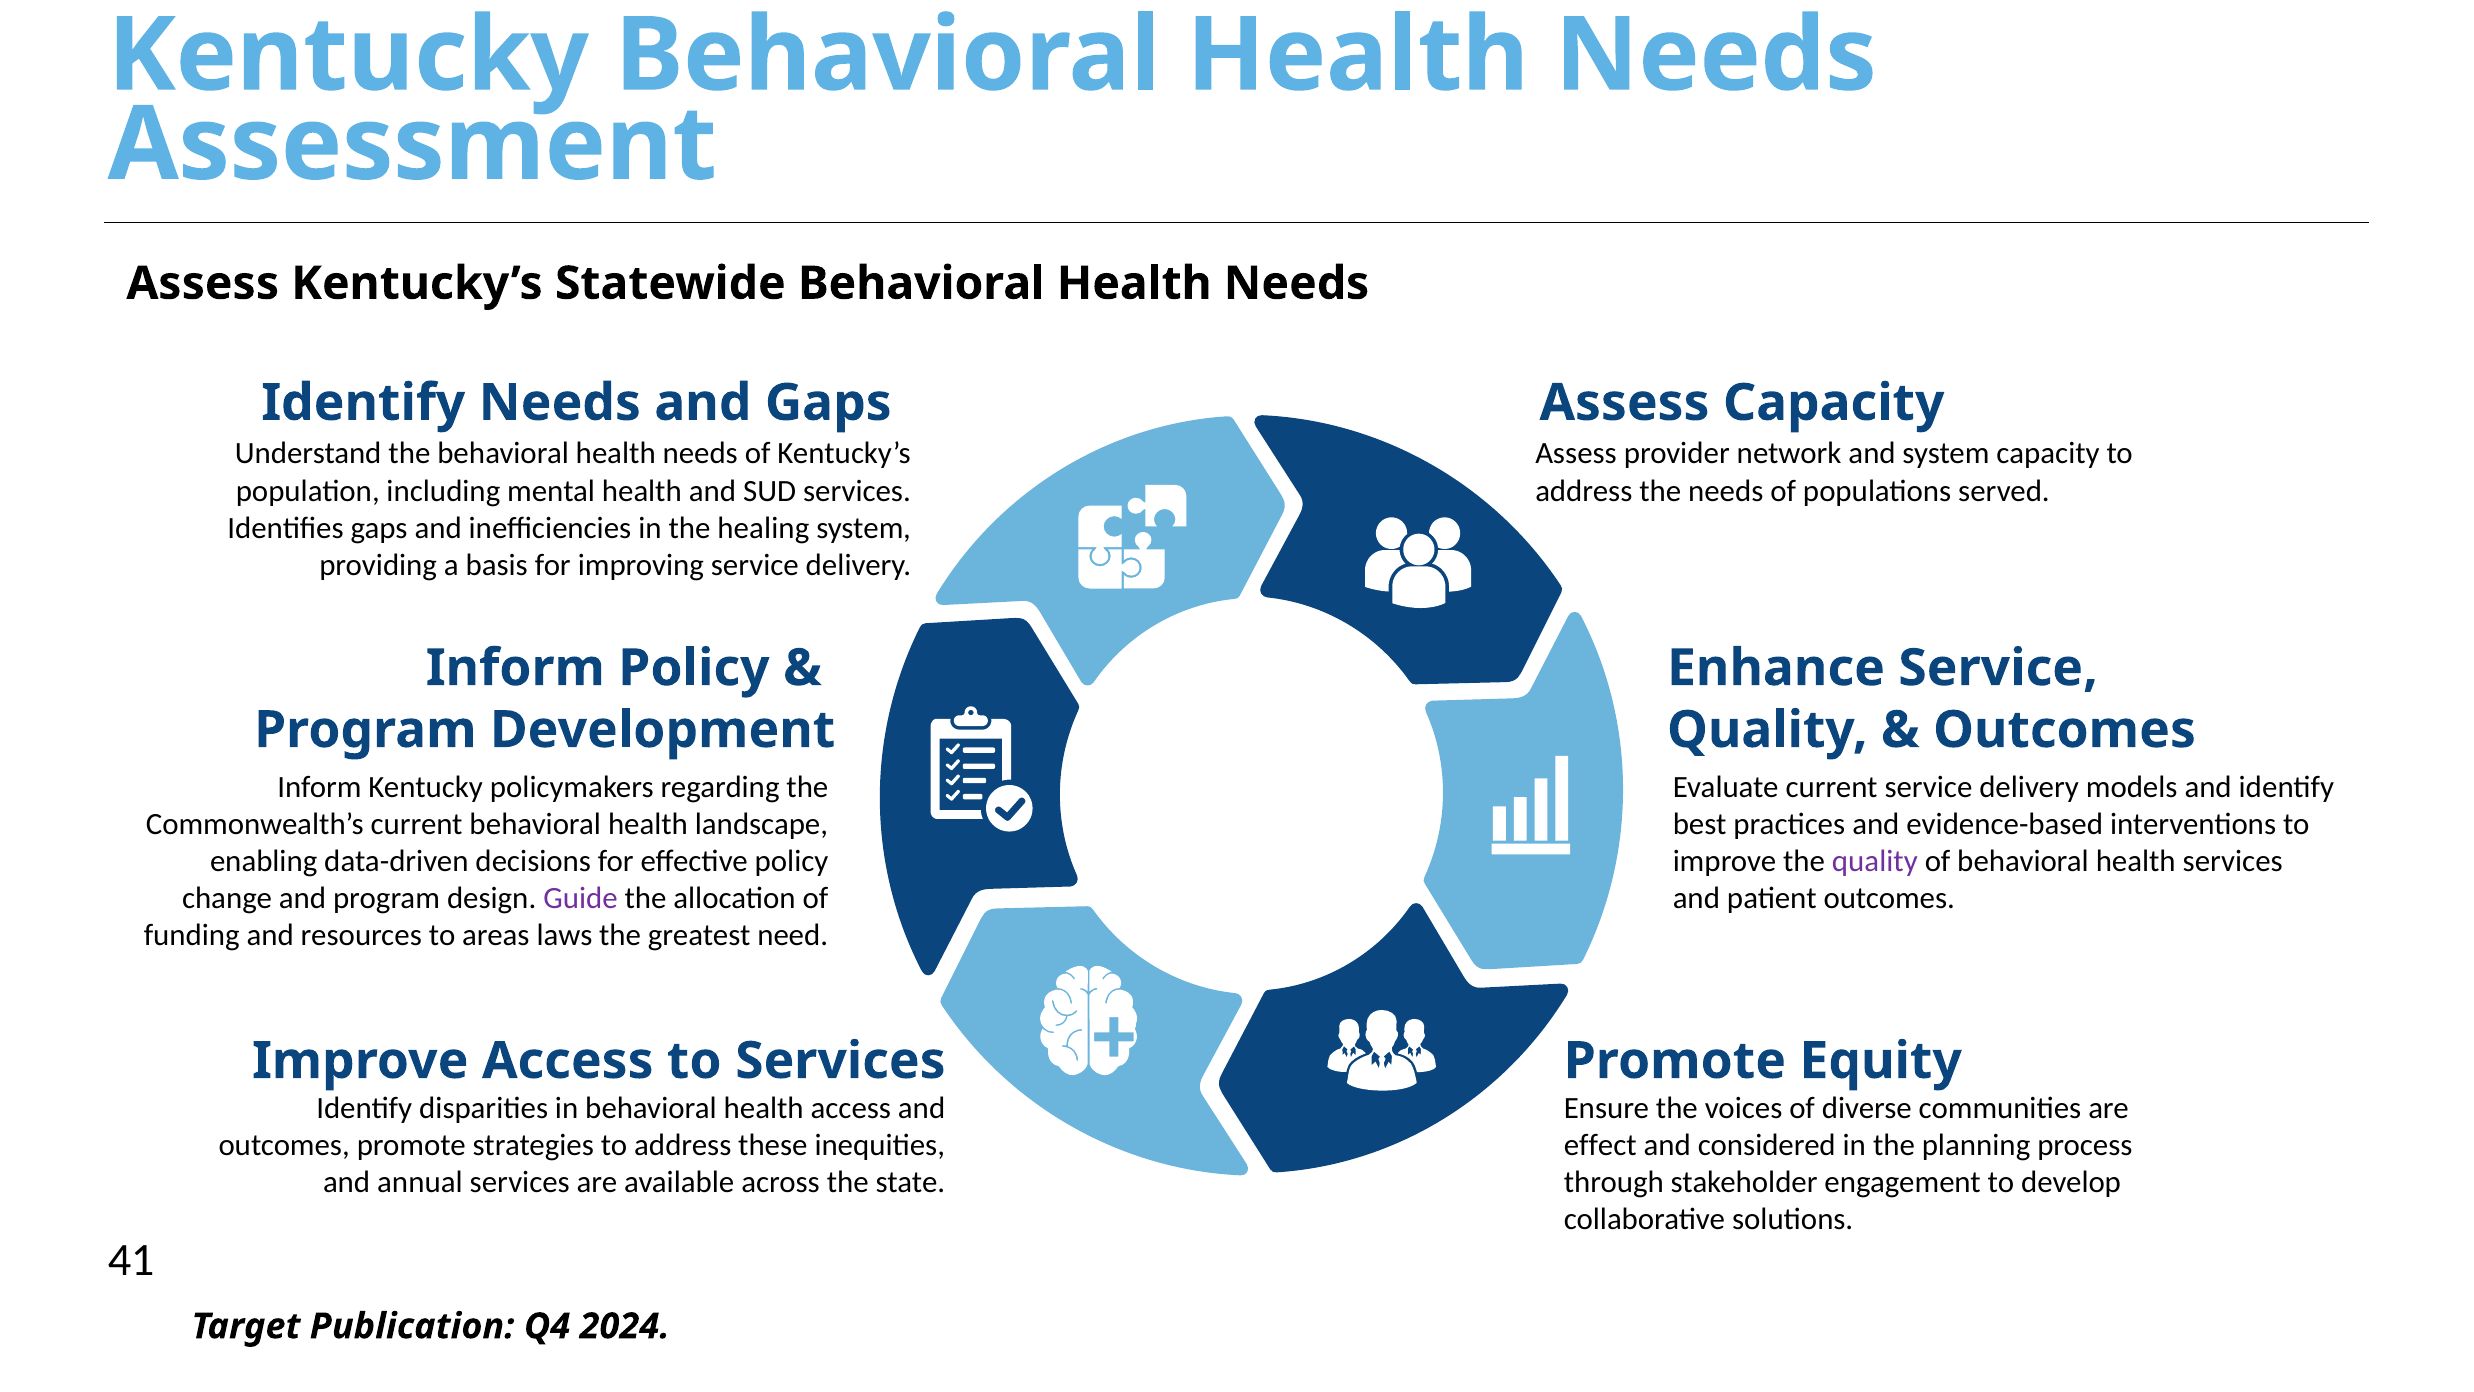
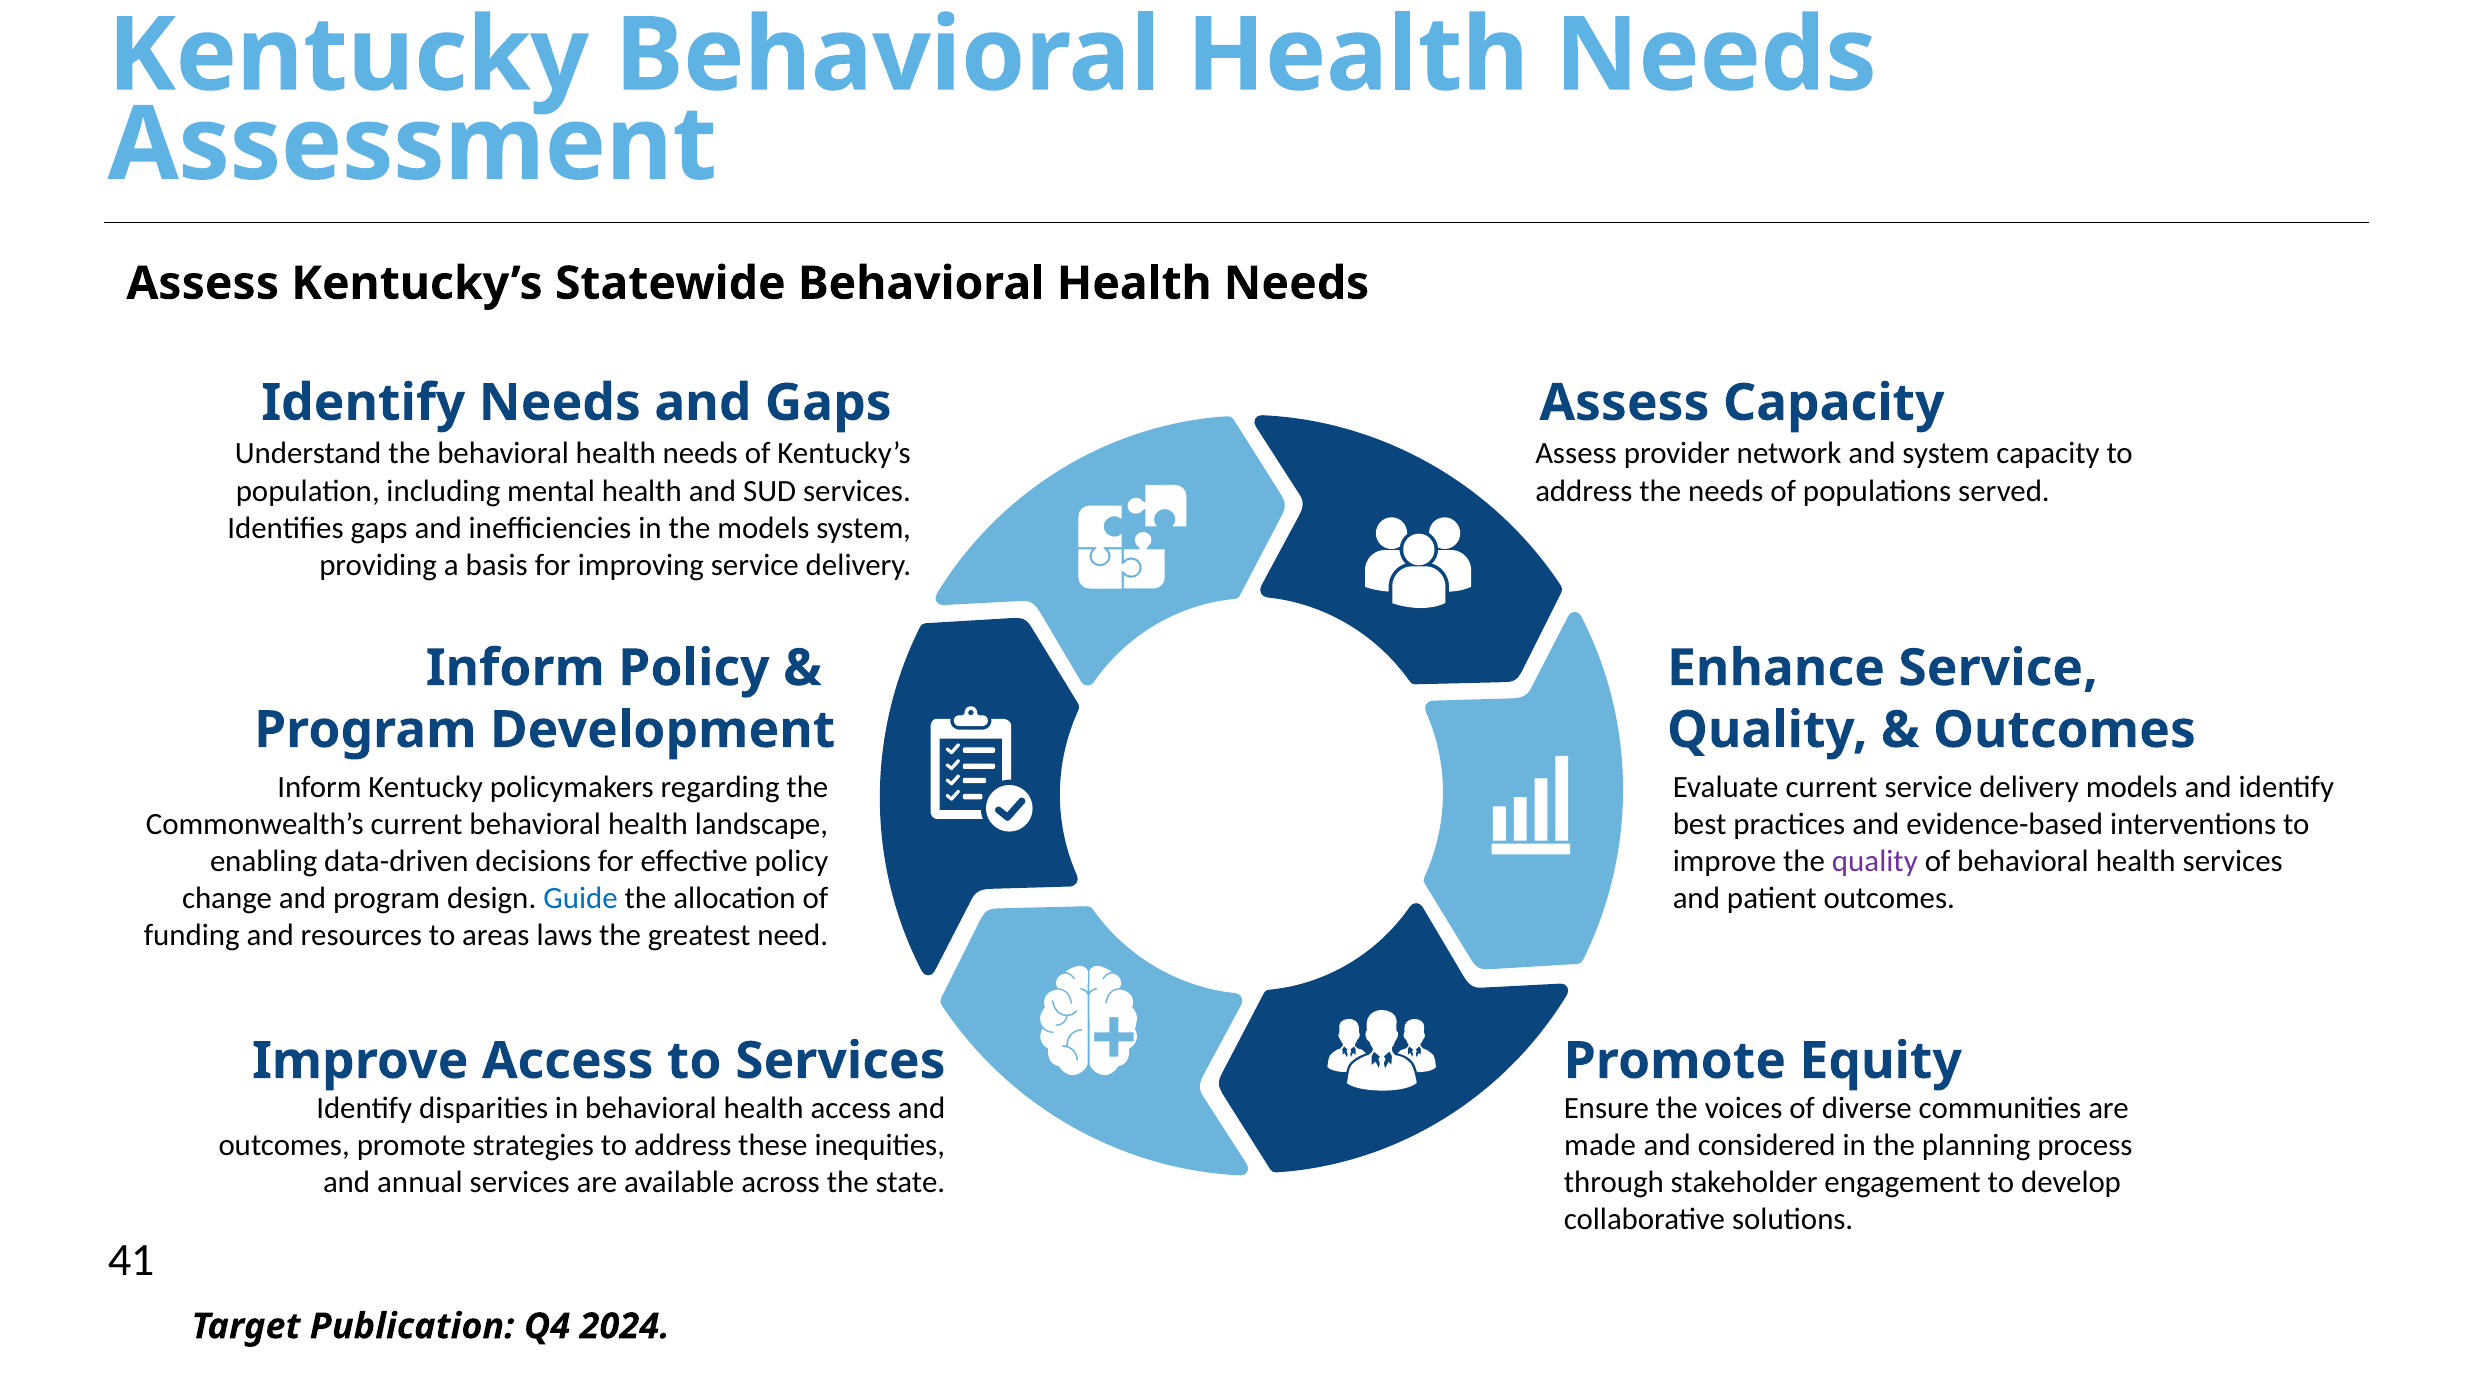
the healing: healing -> models (763, 528)
Guide colour: purple -> blue (581, 898)
effect: effect -> made (1600, 1145)
